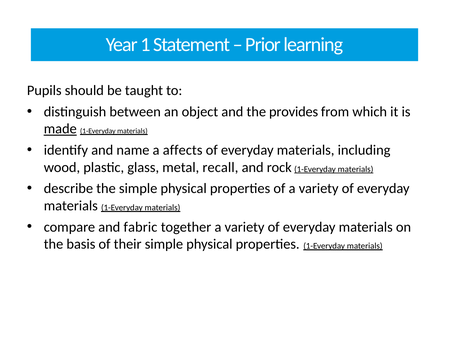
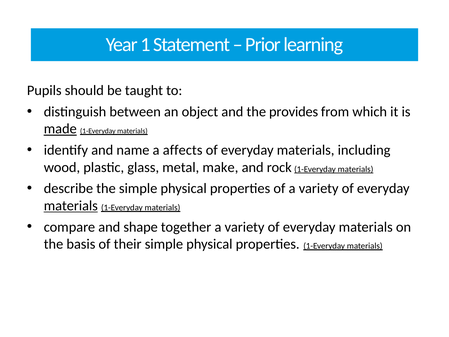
recall: recall -> make (220, 167)
materials underline: none -> present (71, 206)
fabric: fabric -> shape (141, 227)
